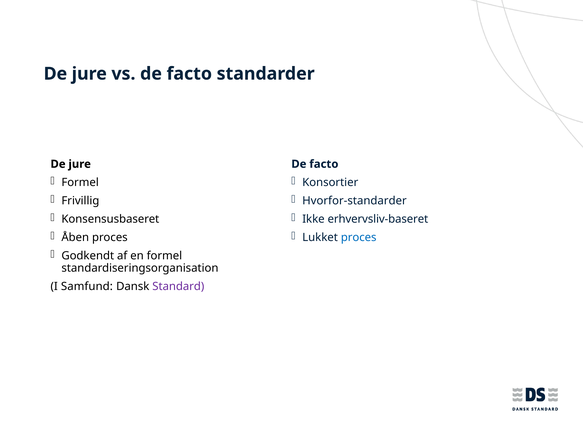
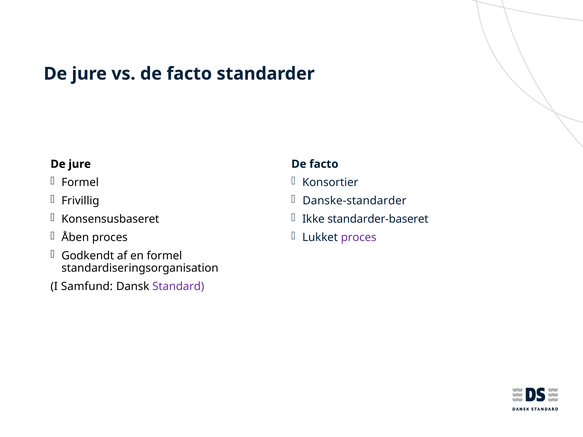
Hvorfor-standarder: Hvorfor-standarder -> Danske-standarder (354, 201)
erhvervsliv-baseret: erhvervsliv-baseret -> standarder-baseret (378, 219)
proces colour: blue -> purple (359, 238)
